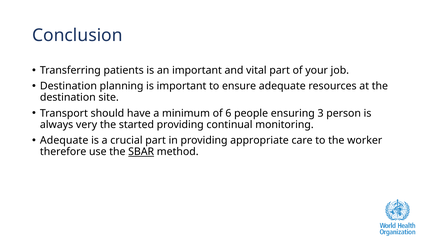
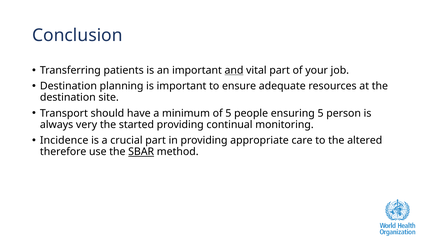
and underline: none -> present (234, 70)
of 6: 6 -> 5 (228, 113)
ensuring 3: 3 -> 5 (321, 113)
Adequate: Adequate -> Incidence (64, 140)
worker: worker -> altered (365, 140)
